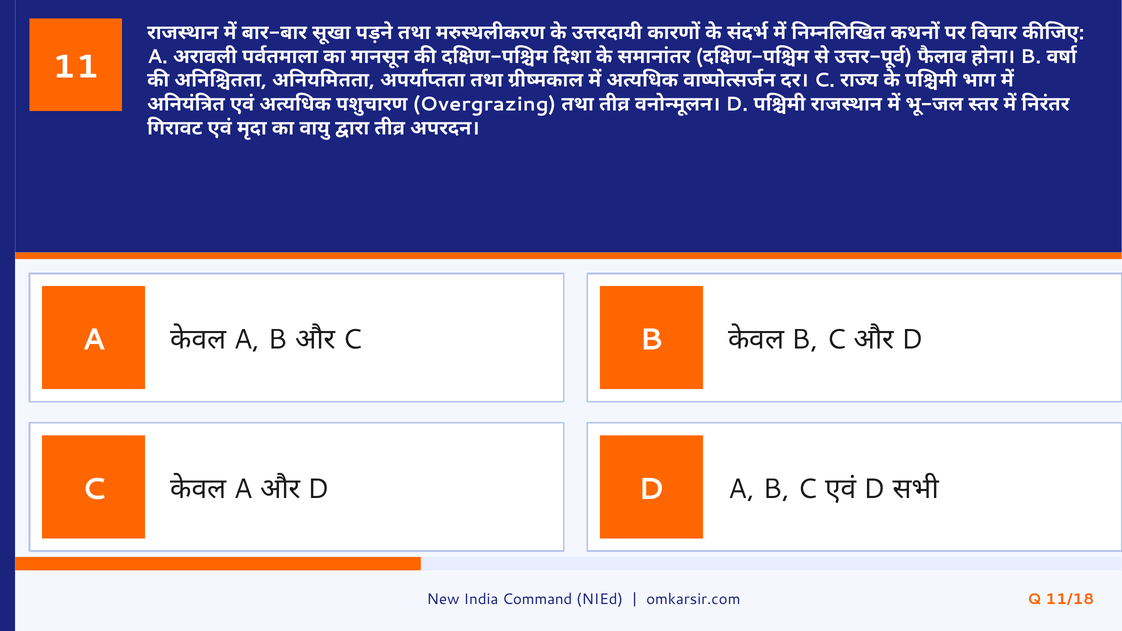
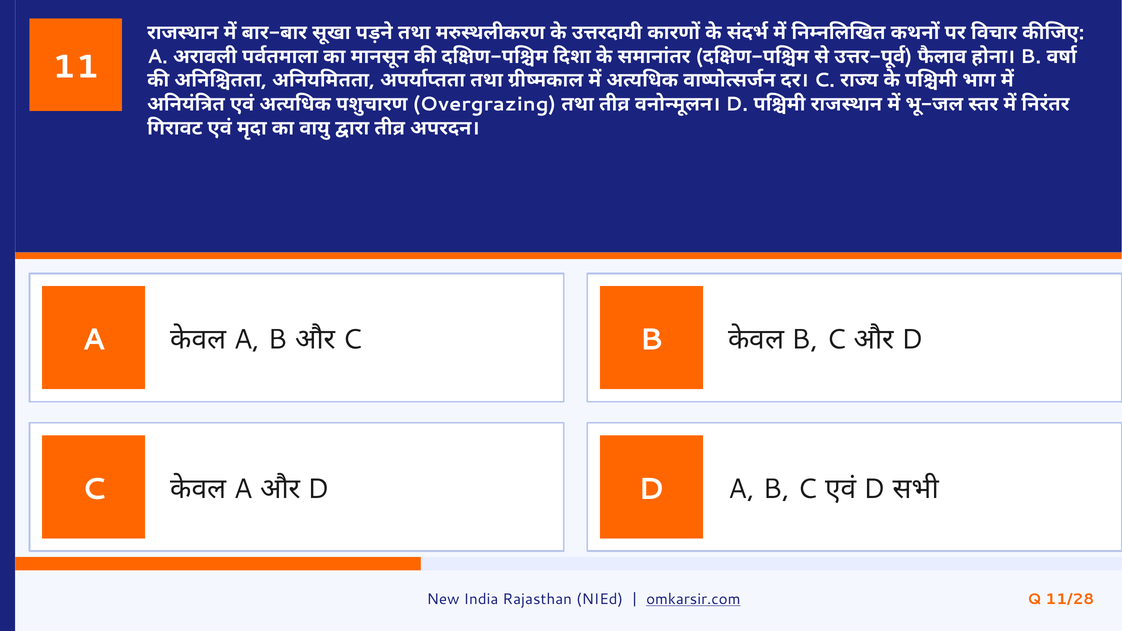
Command: Command -> Rajasthan (537, 599)
omkarsir.com underline: none -> present (693, 599)
11/18: 11/18 -> 11/28 (1070, 599)
